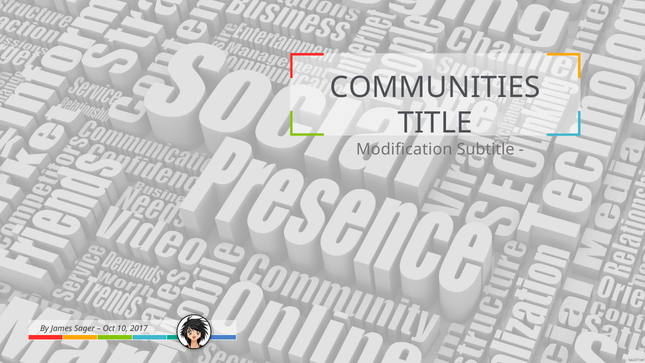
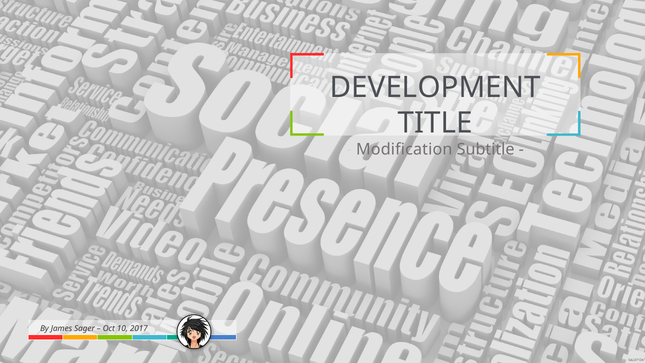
COMMUNITIES: COMMUNITIES -> DEVELOPMENT (435, 87)
